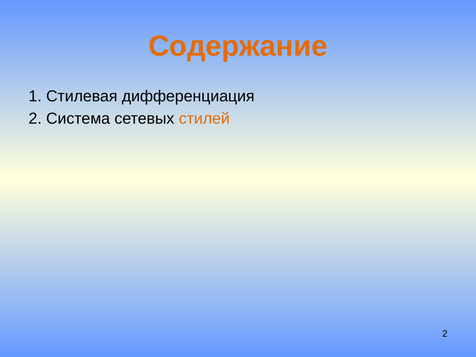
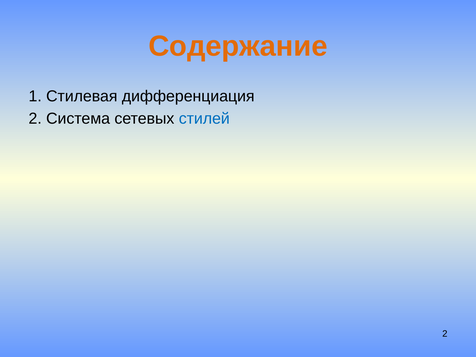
стилей colour: orange -> blue (204, 119)
